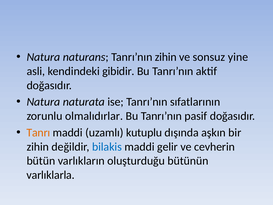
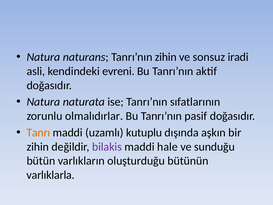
yine: yine -> iradi (238, 57)
gibidir: gibidir -> evreni (118, 71)
bilakis colour: blue -> purple (107, 147)
gelir: gelir -> hale (167, 147)
cevherin: cevherin -> sunduğu (214, 147)
